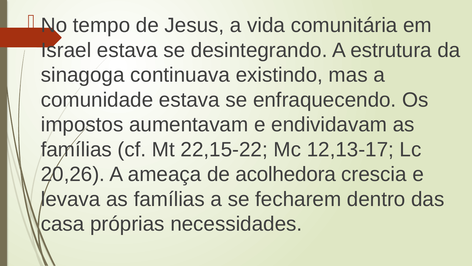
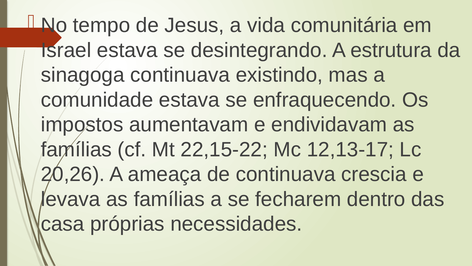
de acolhedora: acolhedora -> continuava (286, 174)
